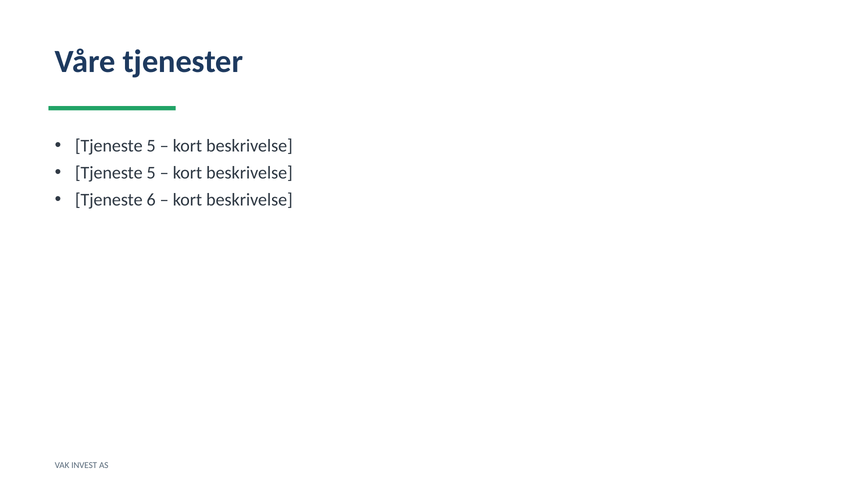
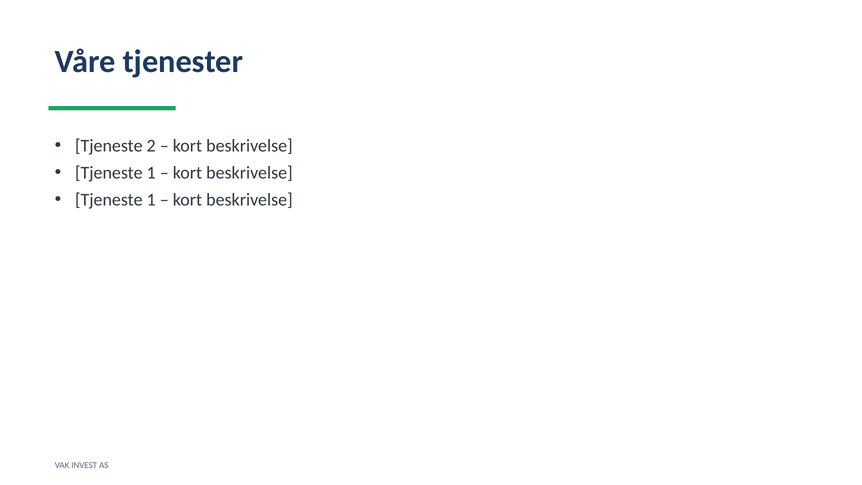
5: 5 -> 2 (151, 146)
5: 5 -> 1 (151, 173)
6: 6 -> 1 (151, 200)
